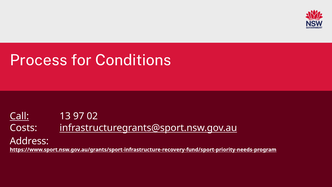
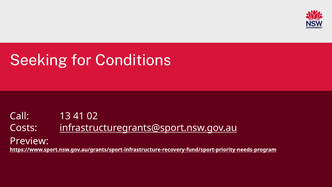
Process: Process -> Seeking (39, 60)
Call underline: present -> none (19, 116)
97: 97 -> 41 (79, 116)
Address: Address -> Preview (29, 141)
